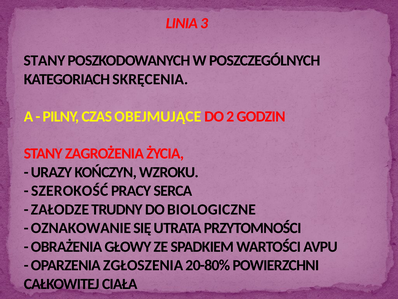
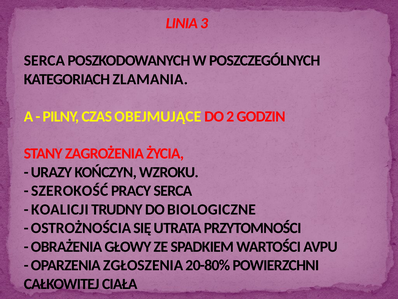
STANY: STANY -> SERCA (44, 60)
SKRĘCENIA: SKRĘCENIA -> ZLAMANIA (150, 79)
ZAŁODZE: ZAŁODZE -> KOALICJI (60, 209)
OZNAKOWANIE: OZNAKOWANIE -> OSTROŻNOŚCIA (81, 228)
